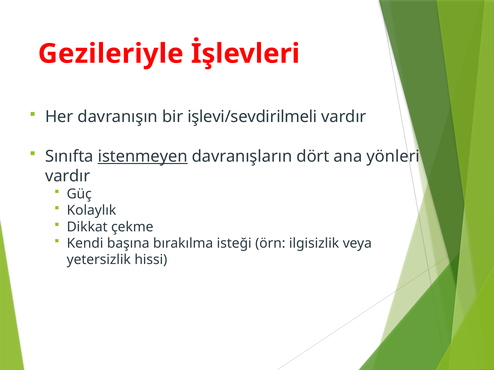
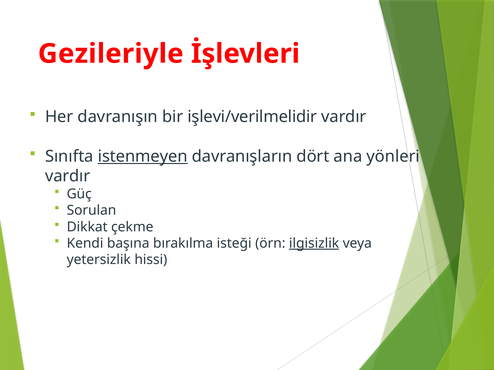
işlevi/sevdirilmeli: işlevi/sevdirilmeli -> işlevi/verilmelidir (252, 117)
Kolaylık: Kolaylık -> Sorulan (91, 211)
ilgisizlik underline: none -> present (314, 244)
